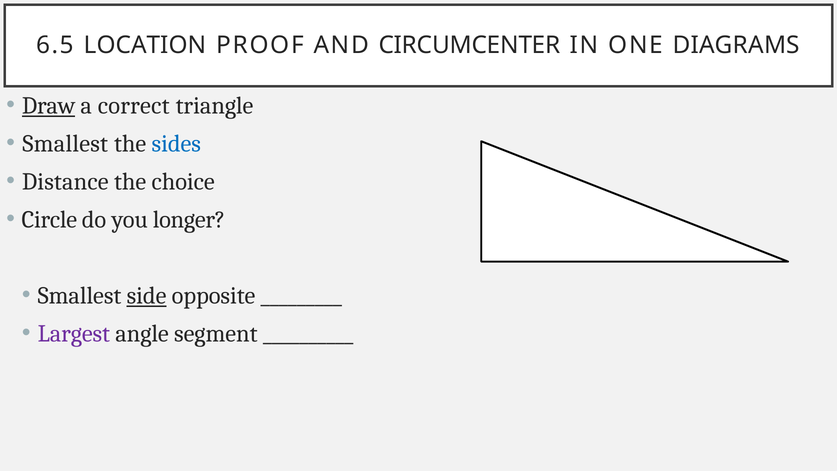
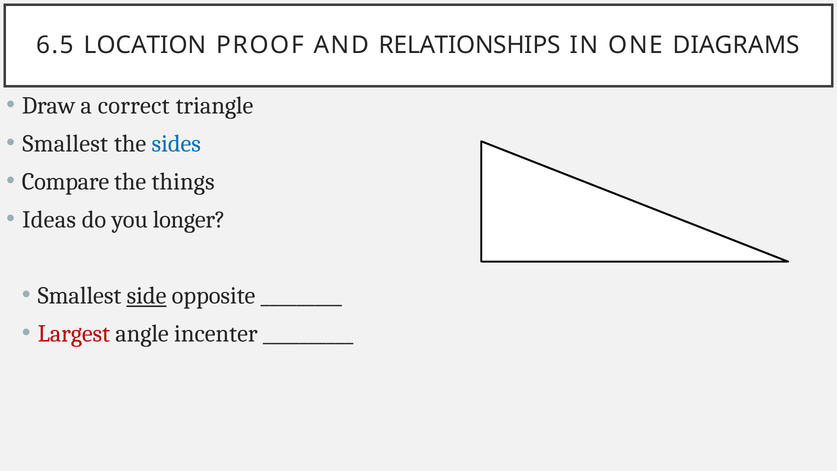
CIRCUMCENTER: CIRCUMCENTER -> RELATIONSHIPS (470, 45)
Draw underline: present -> none (49, 106)
Distance: Distance -> Compare (65, 182)
choice: choice -> things (183, 182)
Circle: Circle -> Ideas (49, 220)
Largest colour: purple -> red (74, 333)
segment: segment -> incenter (216, 333)
